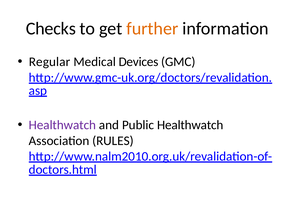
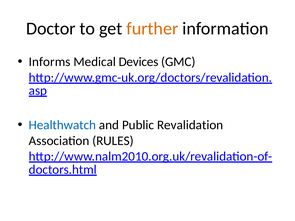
Checks: Checks -> Doctor (51, 29)
Regular: Regular -> Informs (50, 62)
Healthwatch colour: purple -> blue (62, 125)
Public Healthwatch: Healthwatch -> Revalidation (190, 125)
